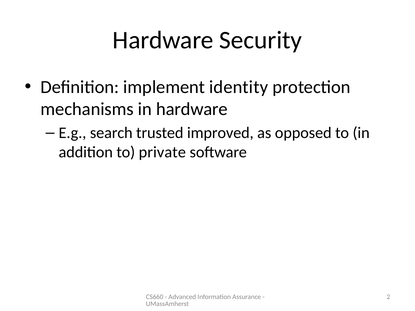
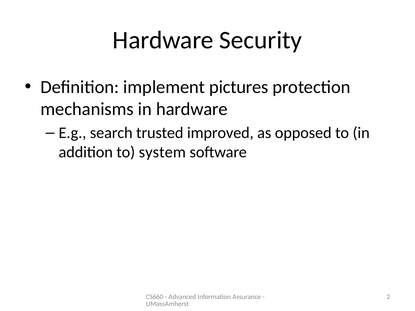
identity: identity -> pictures (239, 87)
private: private -> system (162, 152)
